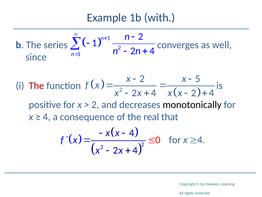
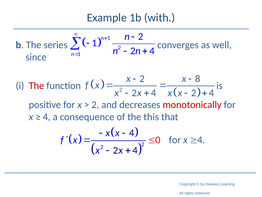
5: 5 -> 8 (198, 78)
monotonically colour: black -> red (192, 104)
real: real -> this (151, 117)
